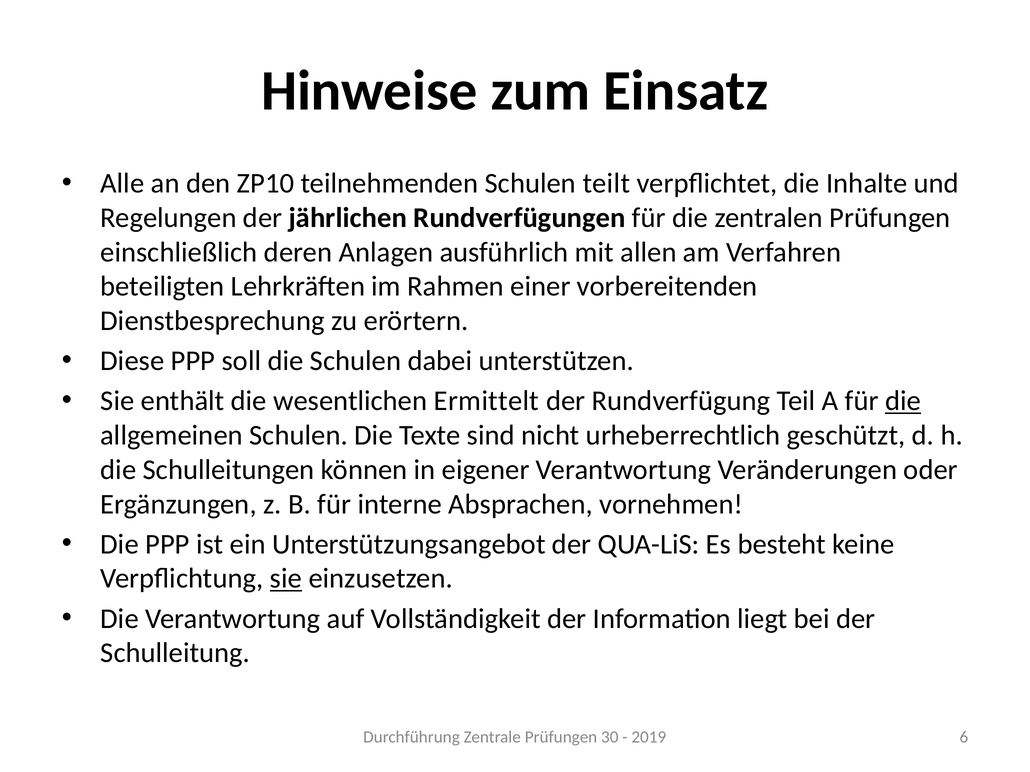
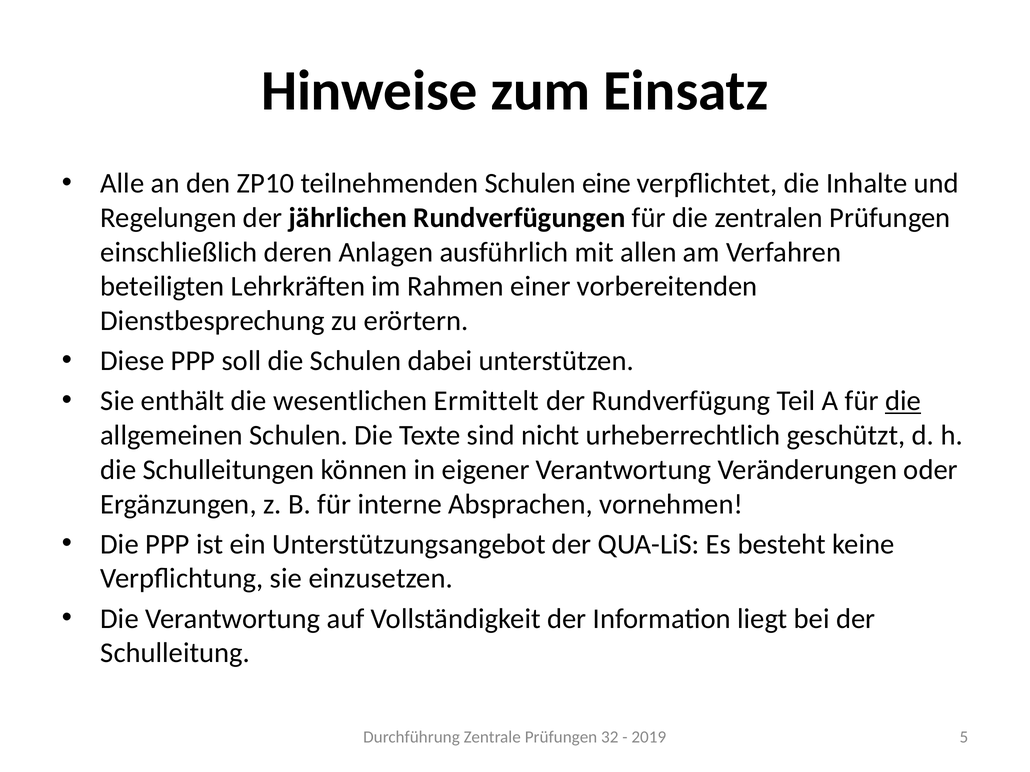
teilt: teilt -> eine (607, 183)
sie underline: present -> none (286, 579)
30: 30 -> 32 (610, 738)
6: 6 -> 5 (964, 738)
